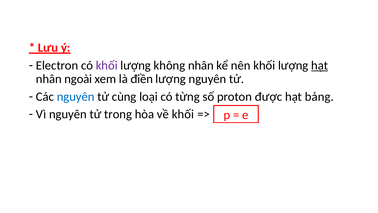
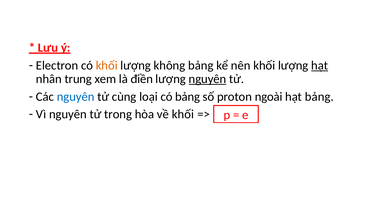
khối colour: purple -> orange (107, 65)
không nhân: nhân -> bảng (201, 65)
ngoài: ngoài -> trung (78, 79)
nguyên underline: none -> present (207, 79)
có từng: từng -> bảng (188, 96)
được: được -> ngoài (269, 96)
